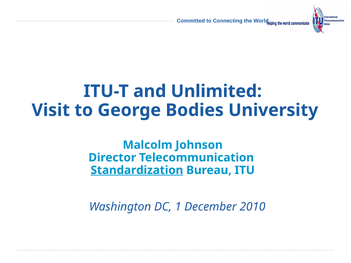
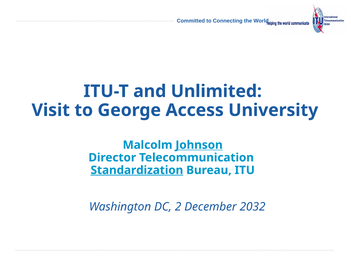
Bodies: Bodies -> Access (195, 110)
Johnson underline: none -> present (199, 145)
1: 1 -> 2 (178, 207)
2010: 2010 -> 2032 (253, 207)
